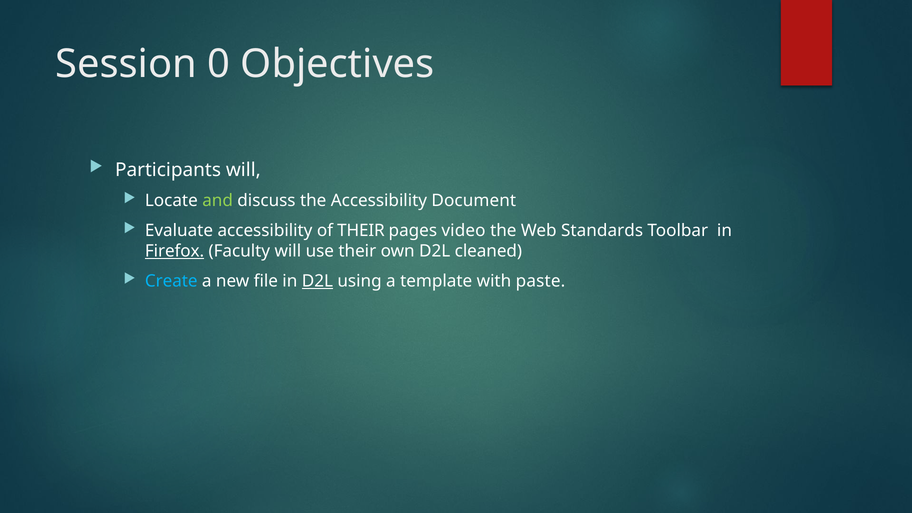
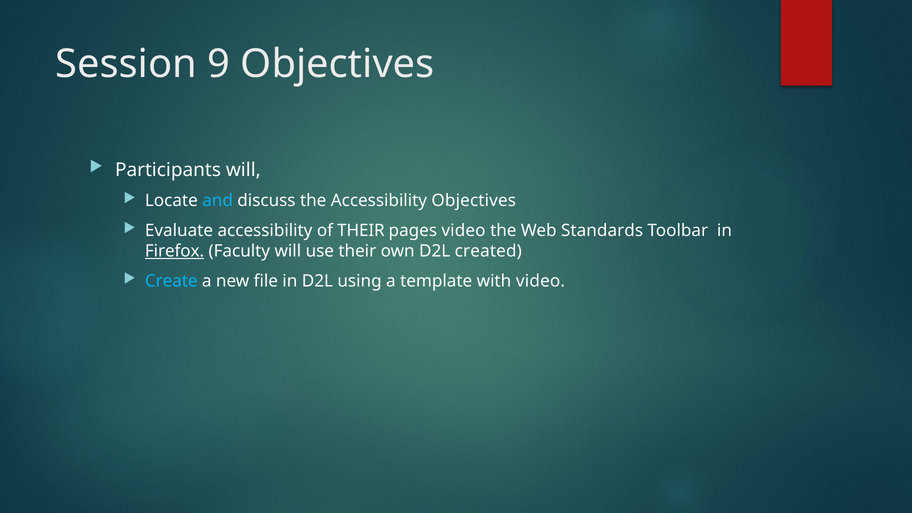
0: 0 -> 9 (219, 64)
and colour: light green -> light blue (218, 201)
Accessibility Document: Document -> Objectives (474, 201)
cleaned: cleaned -> created (488, 251)
D2L underline: present -> none (317, 281)
with paste: paste -> video (541, 281)
